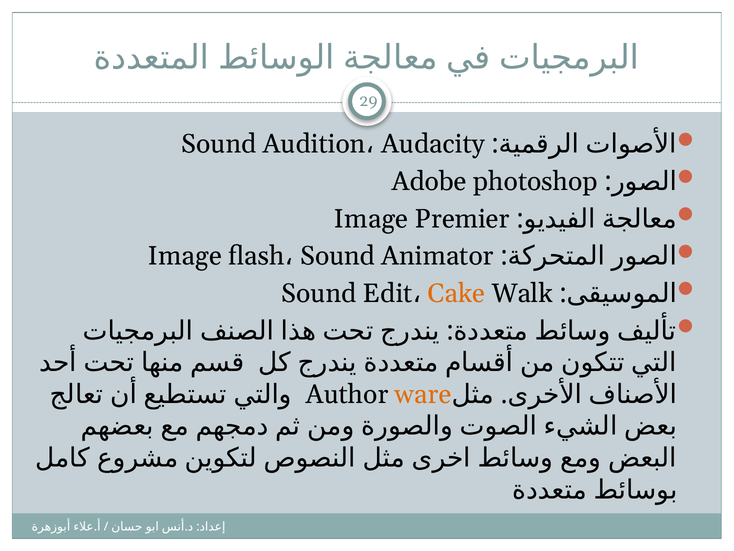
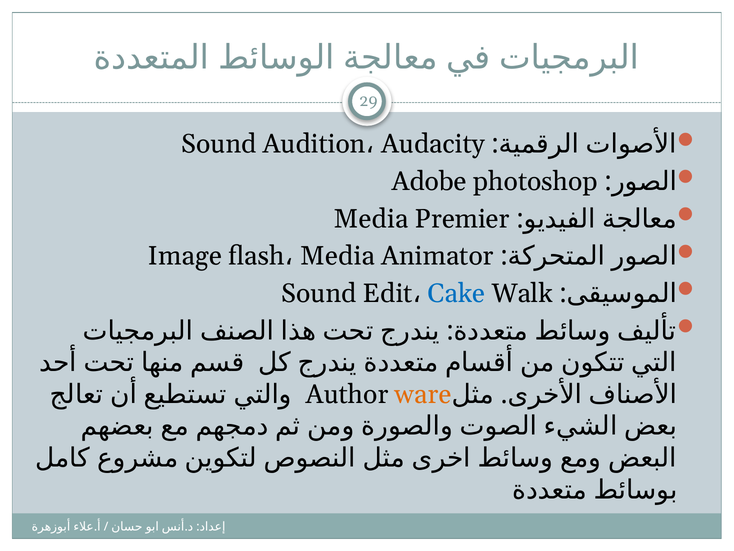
Image: Image -> Media (371, 219)
Sound: Sound -> Media (338, 256)
Cake colour: orange -> blue (457, 293)
